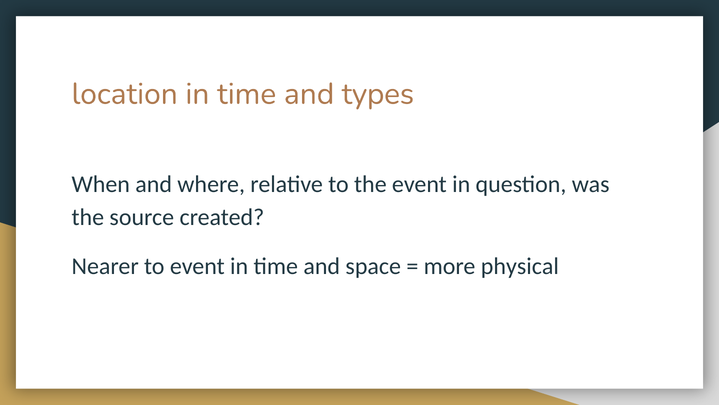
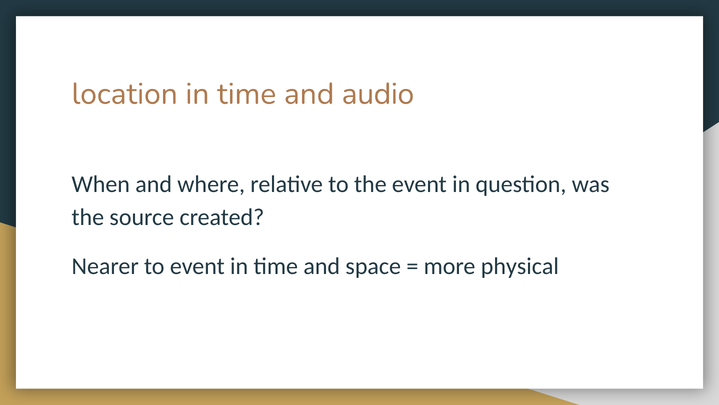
types: types -> audio (378, 94)
